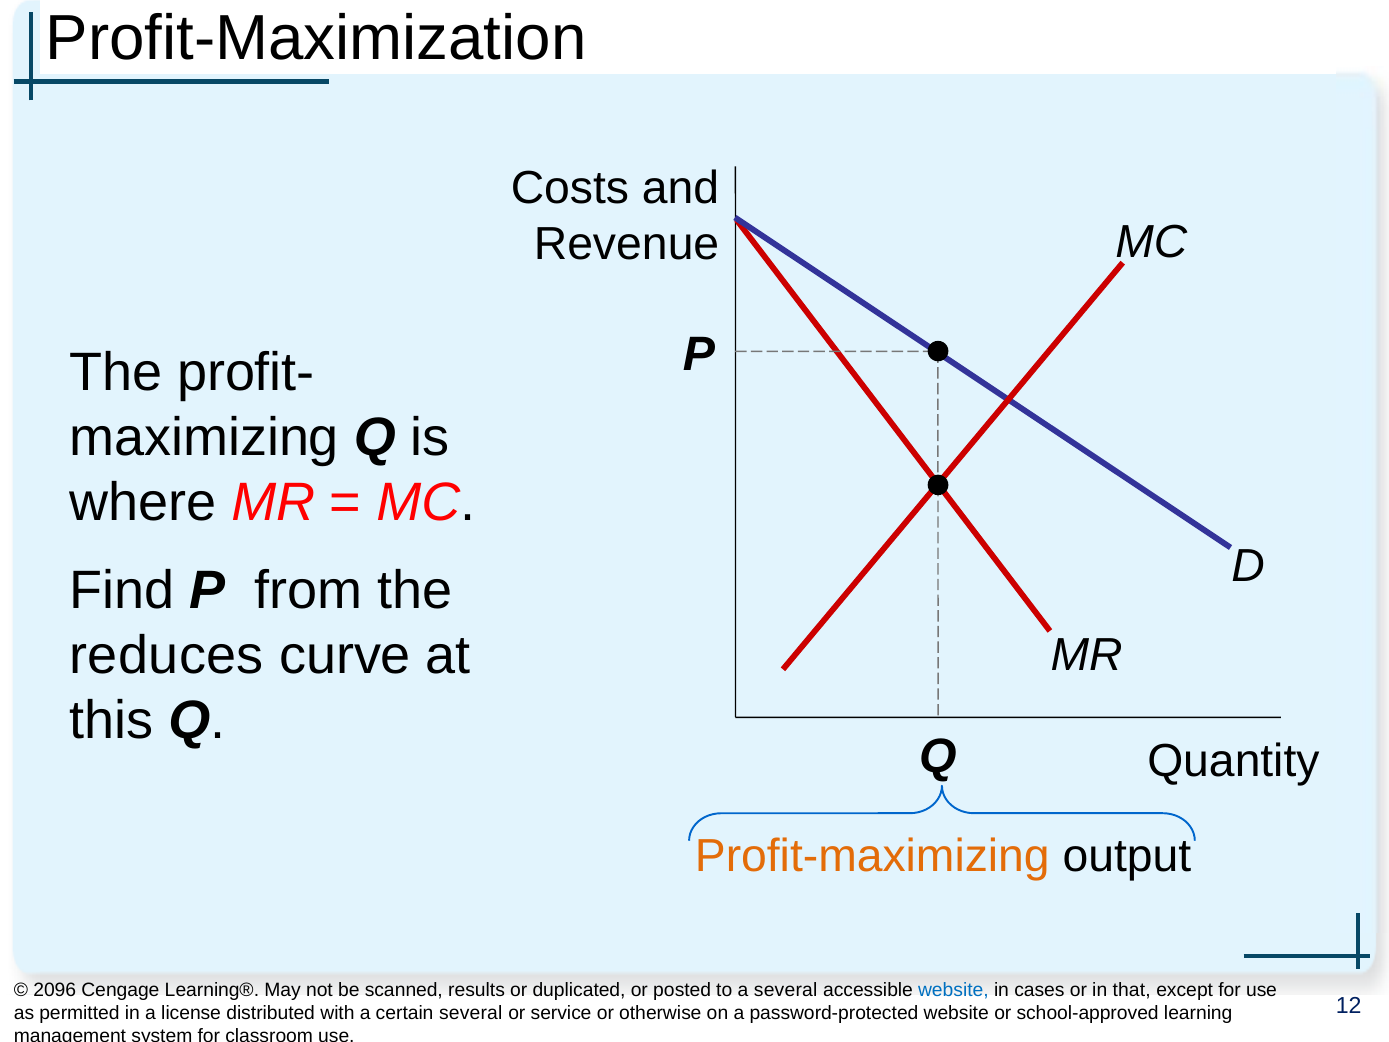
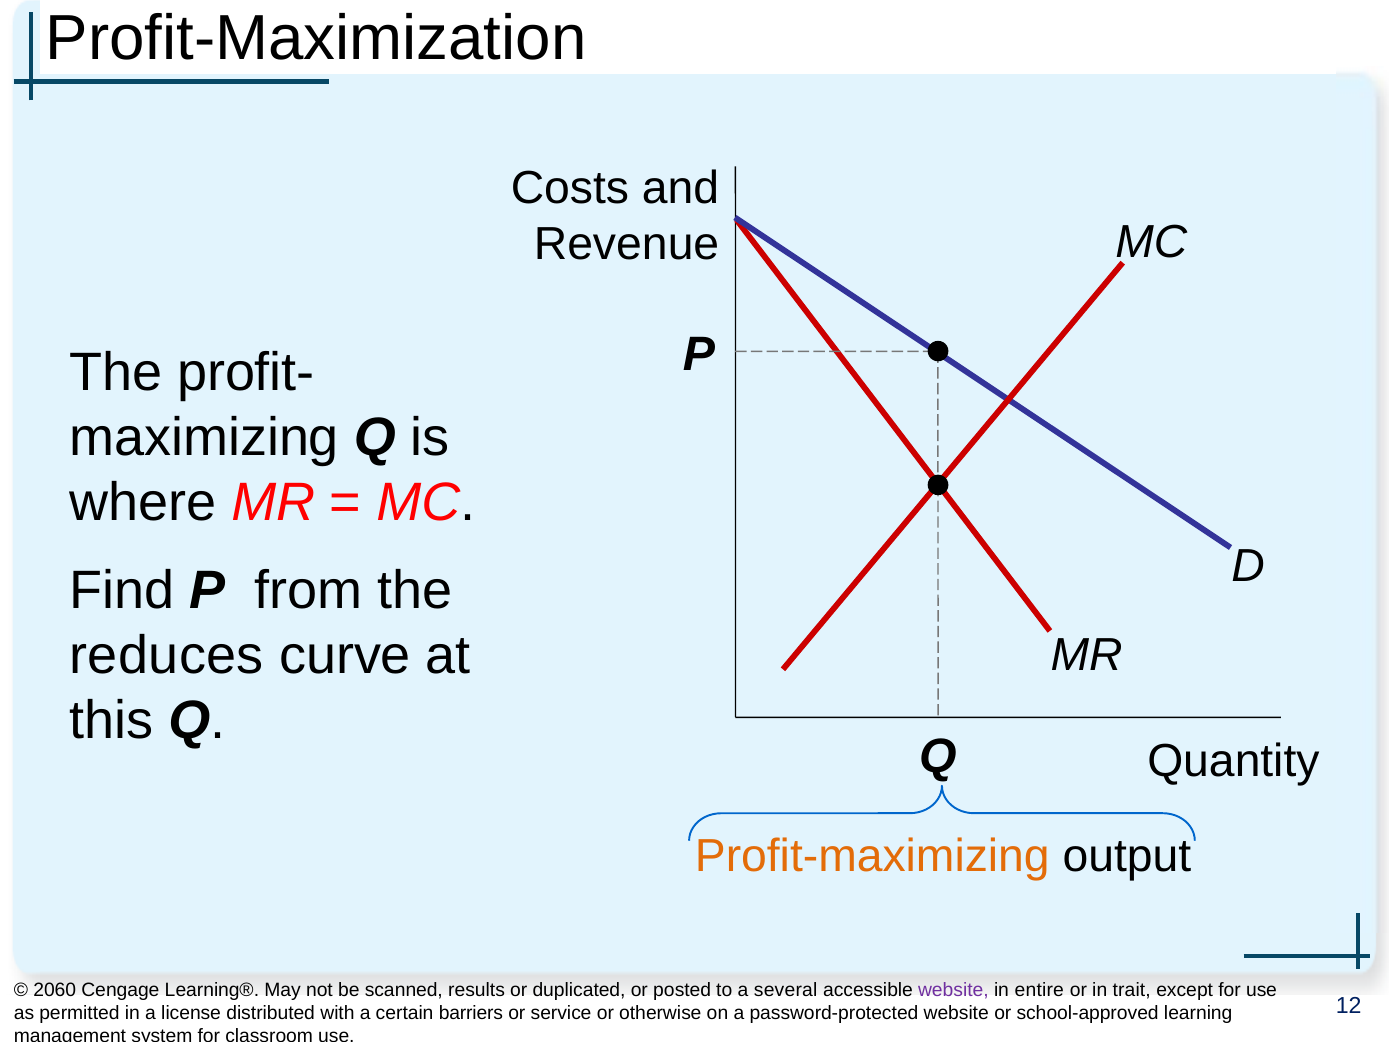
2096: 2096 -> 2060 (55, 990)
website colour: blue -> purple (953, 990)
cases: cases -> entire (1039, 990)
that: that -> trait (1132, 990)
certain several: several -> barriers (471, 1013)
